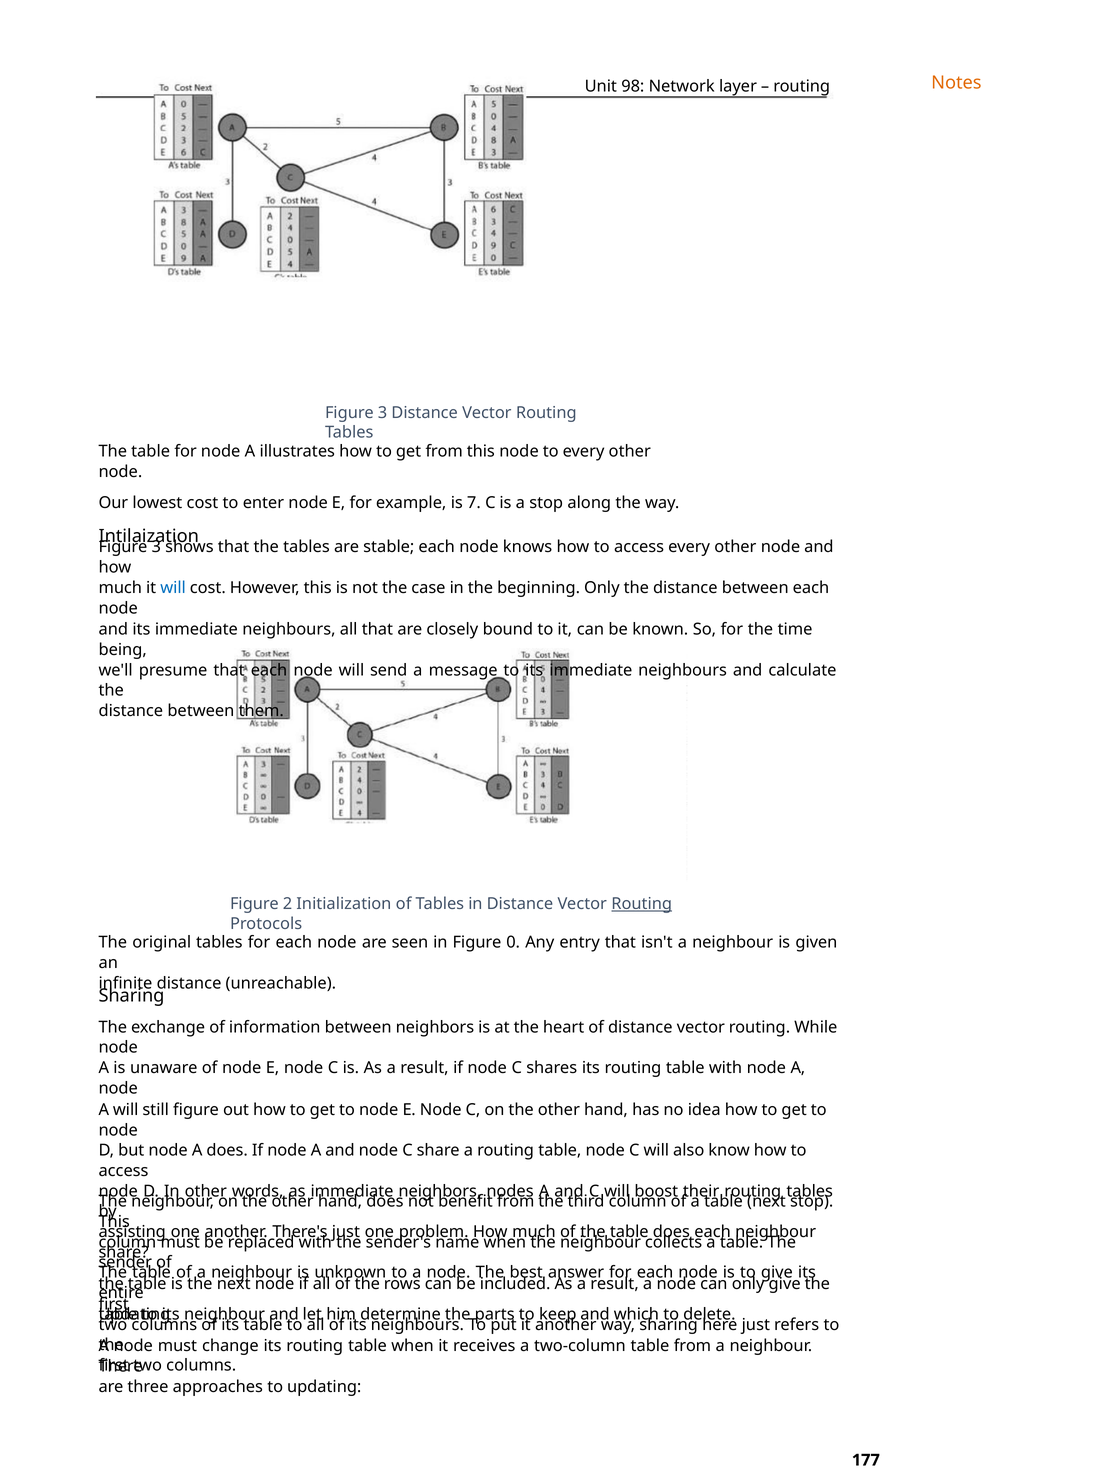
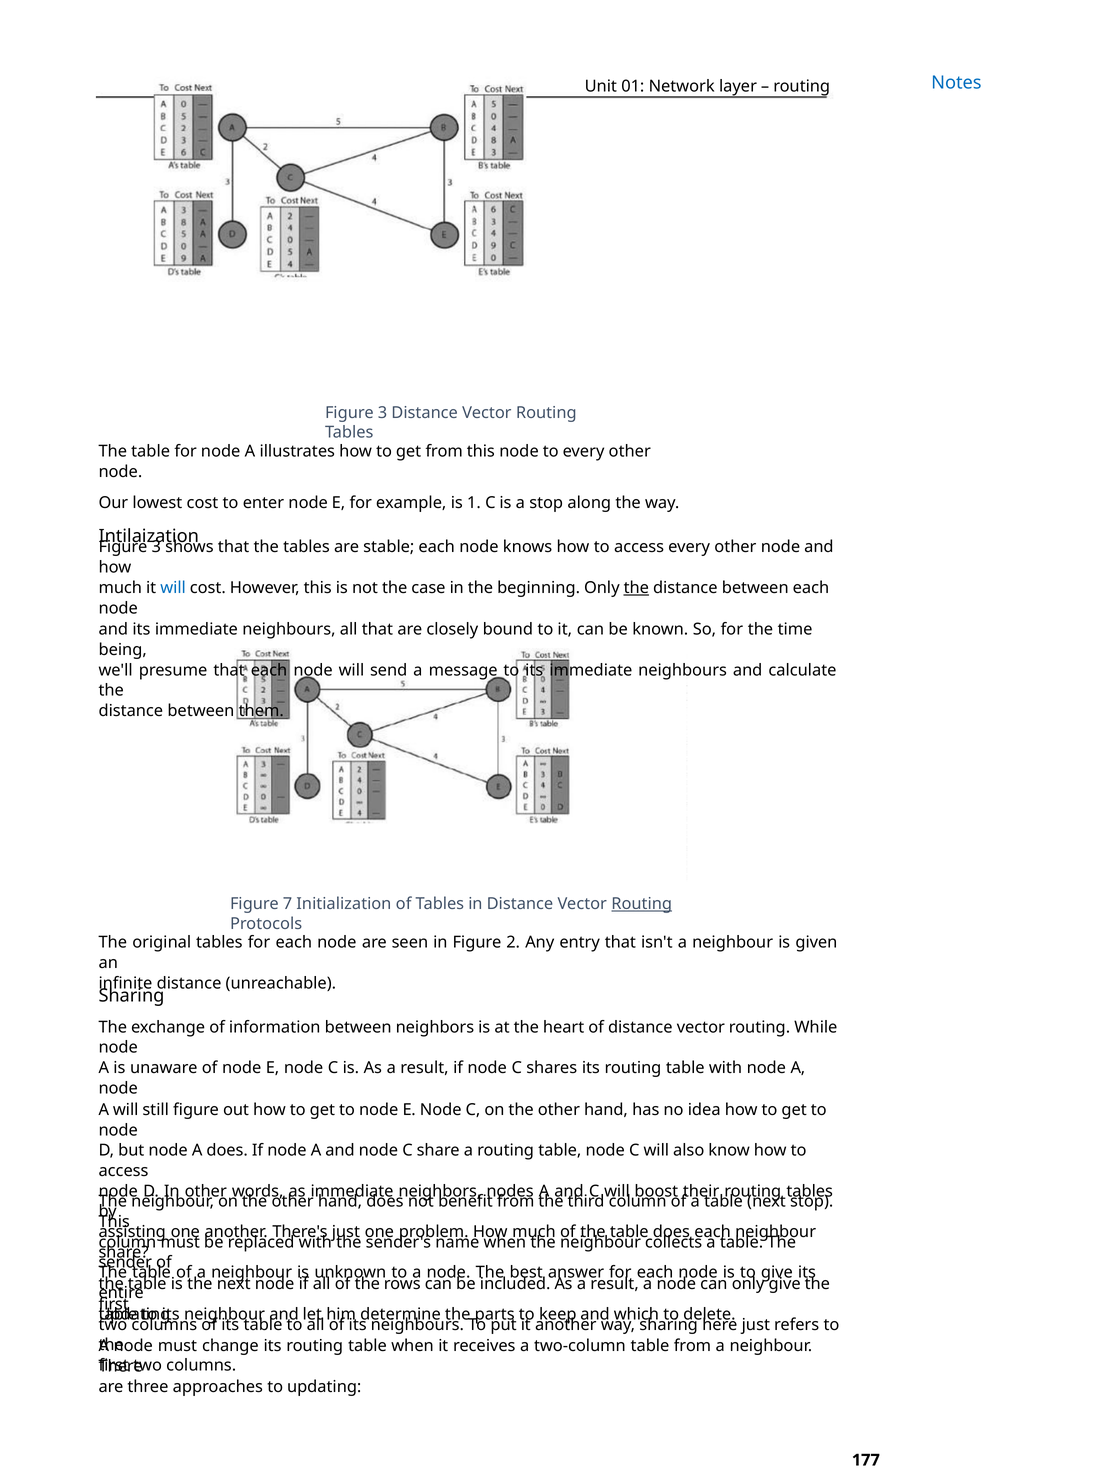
Notes colour: orange -> blue (956, 83)
98: 98 -> 01 (633, 86)
7: 7 -> 1 (474, 503)
the underline: none -> present (636, 588)
2: 2 -> 7 (287, 904)
0: 0 -> 2 (513, 943)
